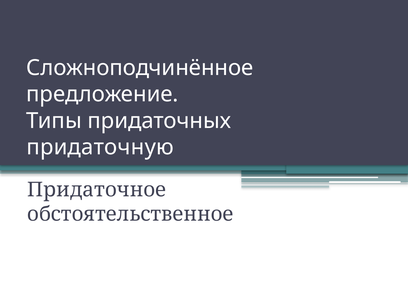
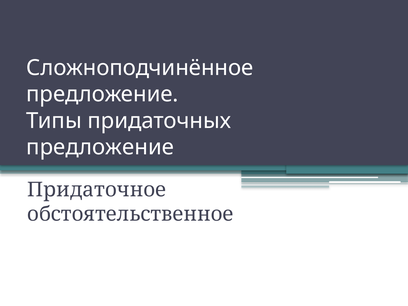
придаточную: придаточную -> предложение (100, 147)
